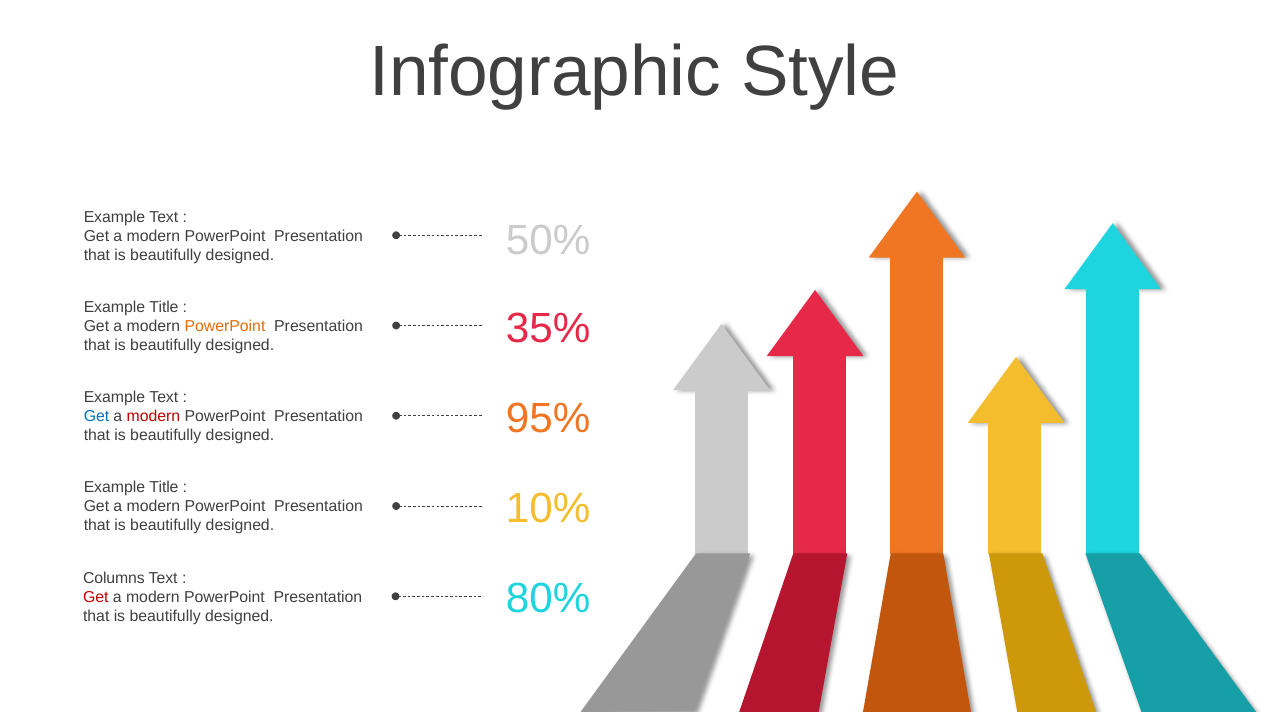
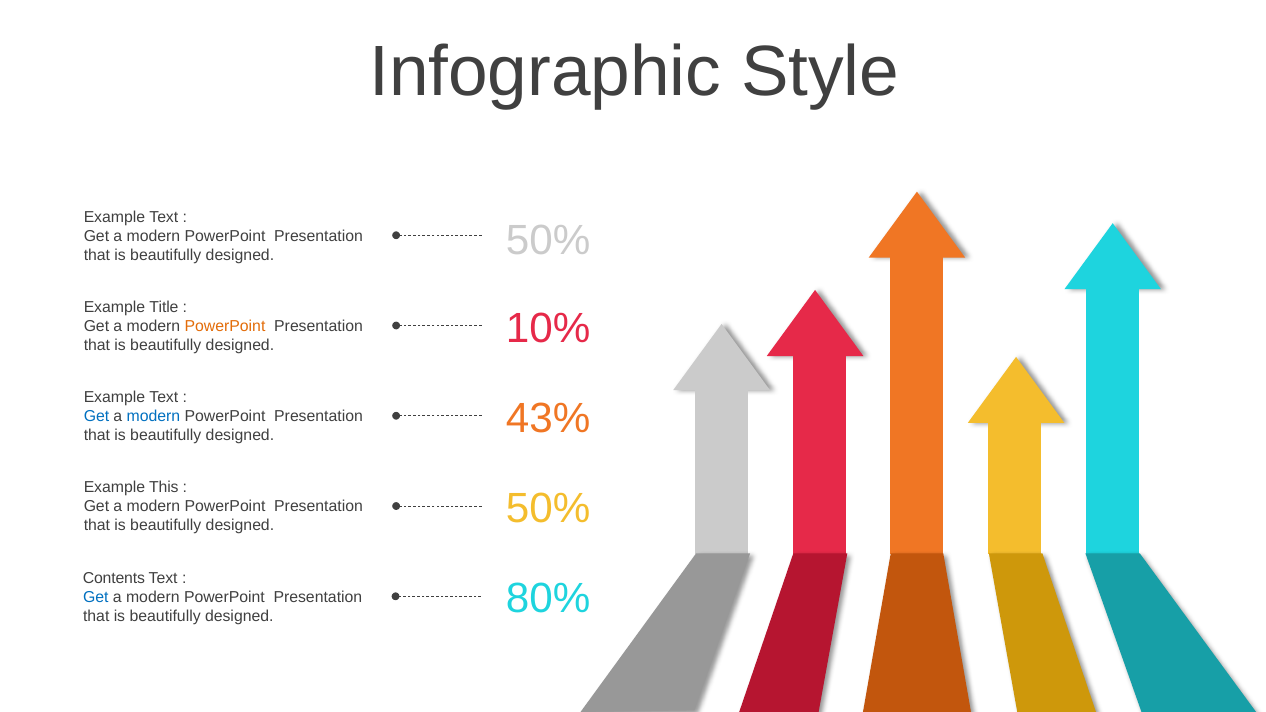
35%: 35% -> 10% (548, 328)
95%: 95% -> 43% (548, 418)
modern colour: red -> blue (153, 417)
Title: Title -> This (164, 488)
10%: 10% -> 50% (548, 509)
Columns: Columns -> Contents (114, 578)
Get colour: red -> blue (96, 597)
